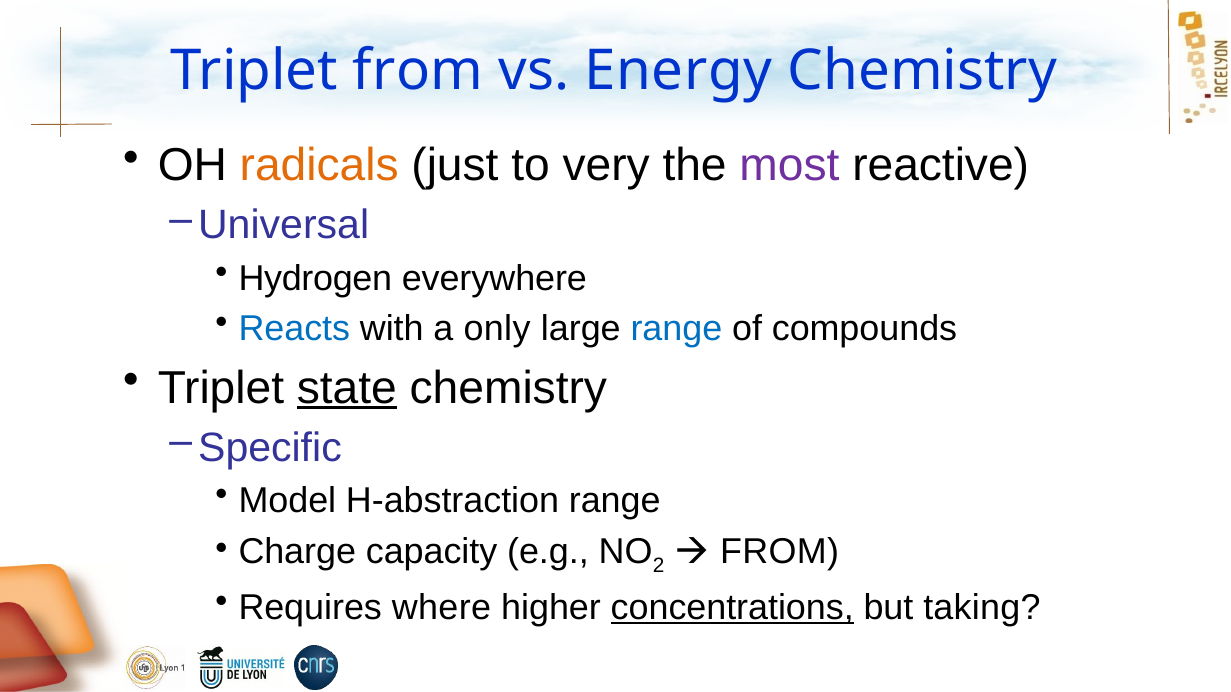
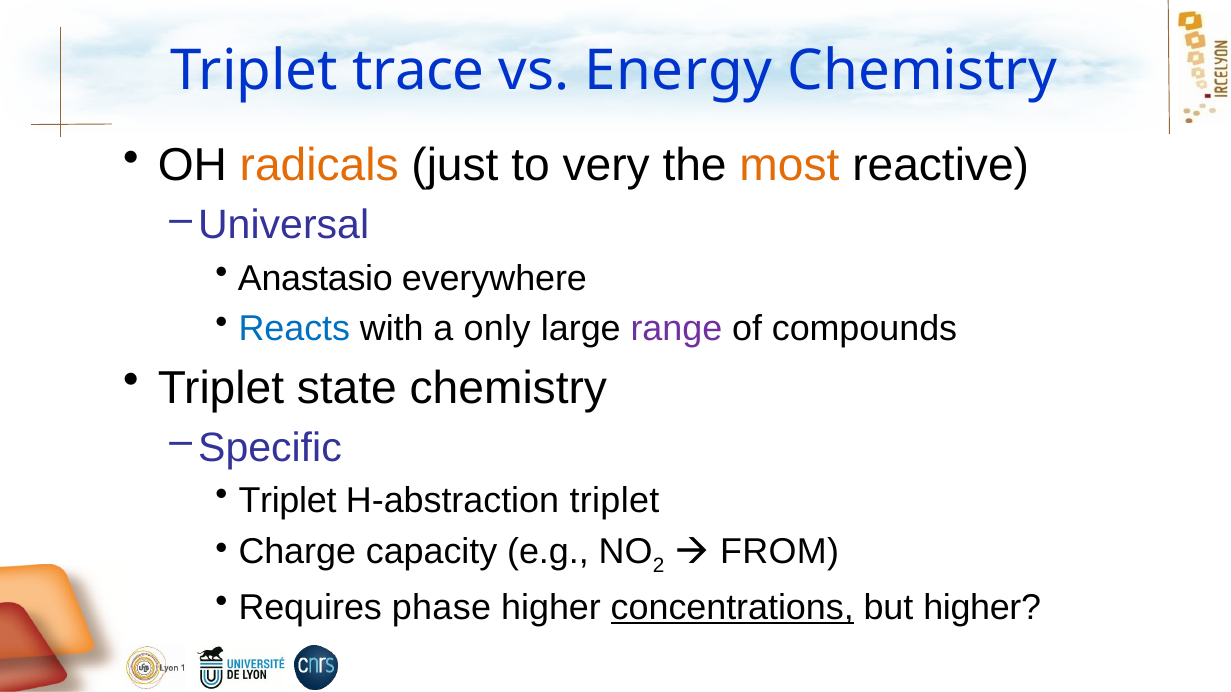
Triplet from: from -> trace (419, 71)
most colour: purple -> orange (789, 165)
Hydrogen: Hydrogen -> Anastasio (315, 279)
range colour: blue -> purple (676, 329)
state underline: present -> none (347, 388)
Model: Model -> Triplet (287, 501)
H-abstraction range: range -> triplet (614, 501)
where: where -> phase (441, 608)
but taking: taking -> higher (982, 608)
